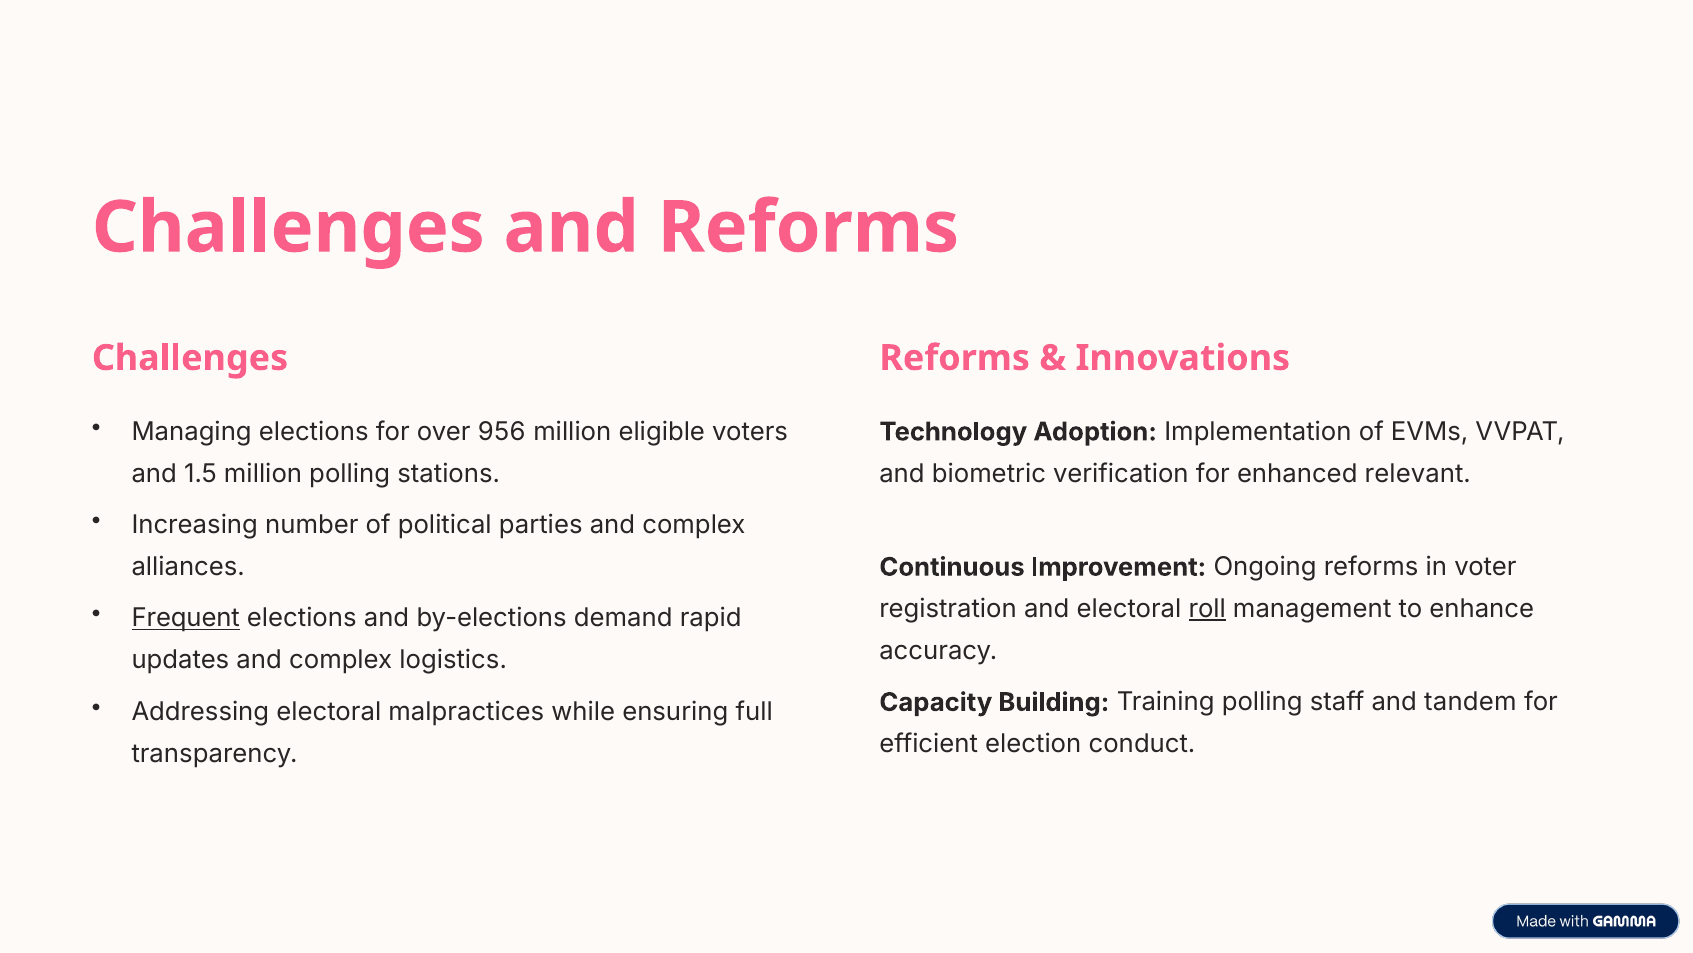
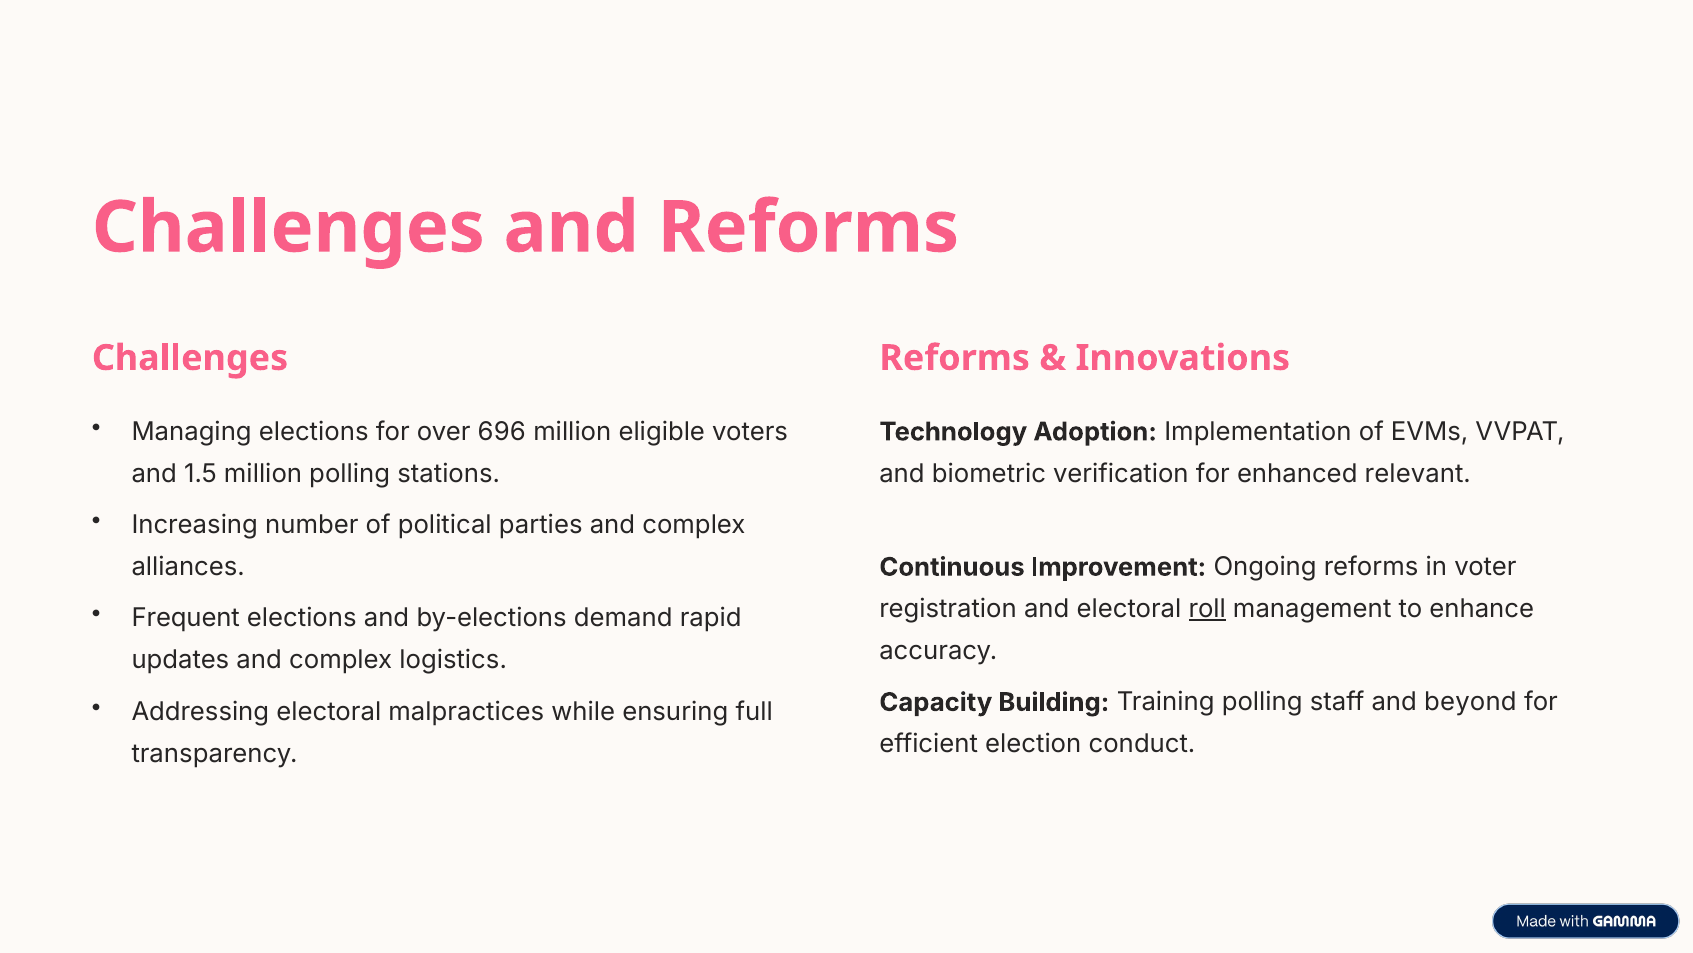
956: 956 -> 696 (502, 432)
Frequent underline: present -> none (186, 618)
tandem: tandem -> beyond (1470, 702)
